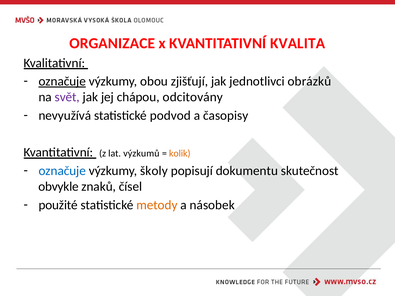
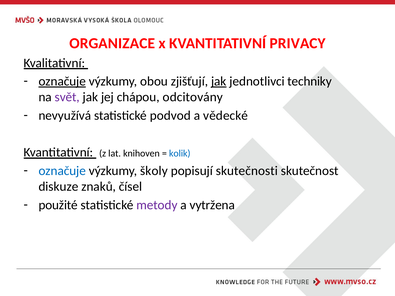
KVALITA: KVALITA -> PRIVACY (298, 43)
jak underline: none -> present (219, 81)
obrázků: obrázků -> techniky (310, 81)
časopisy: časopisy -> vědecké (226, 116)
výzkumů: výzkumů -> knihoven (141, 154)
kolik colour: orange -> blue (180, 154)
dokumentu: dokumentu -> skutečnosti (247, 171)
obvykle: obvykle -> diskuze (58, 187)
metody colour: orange -> purple (157, 205)
násobek: násobek -> vytržena (212, 205)
